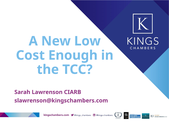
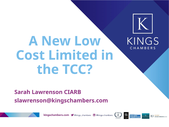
Enough: Enough -> Limited (73, 55)
